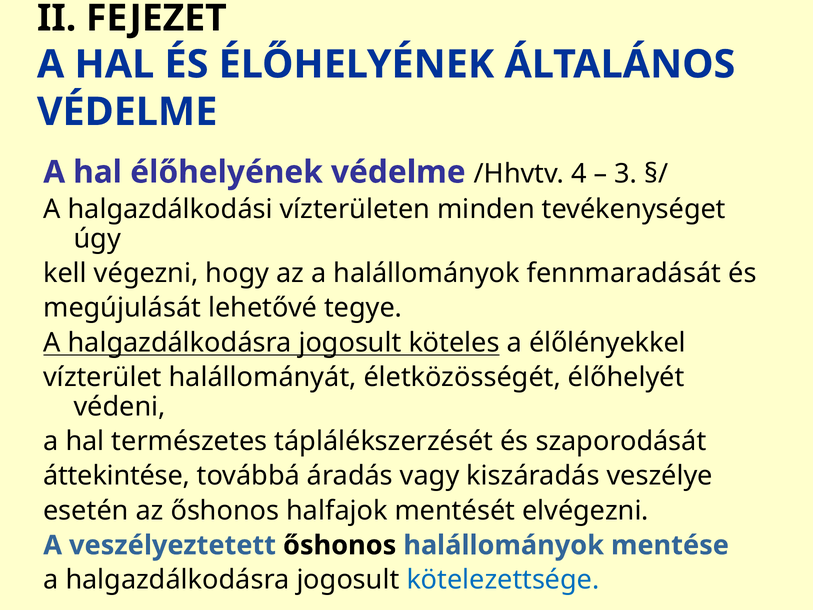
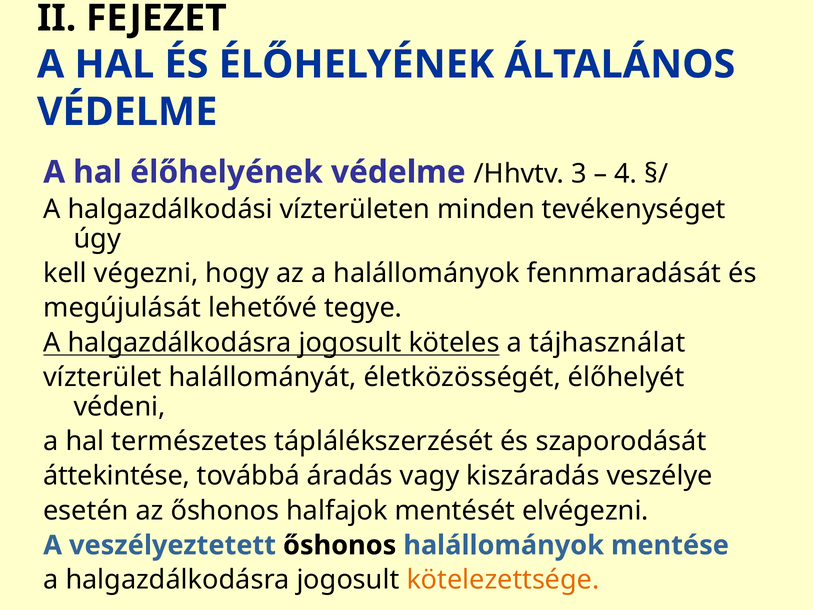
4: 4 -> 3 (579, 174)
3: 3 -> 4 (626, 174)
élőlényekkel: élőlényekkel -> tájhasználat (607, 343)
kötelezettsége colour: blue -> orange (503, 580)
